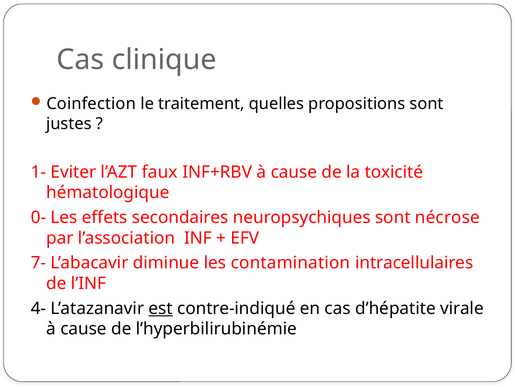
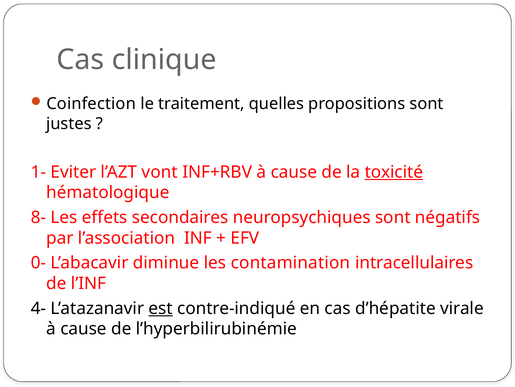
faux: faux -> vont (160, 172)
toxicité underline: none -> present (394, 172)
0-: 0- -> 8- (38, 217)
nécrose: nécrose -> négatifs (448, 217)
7-: 7- -> 0- (38, 262)
